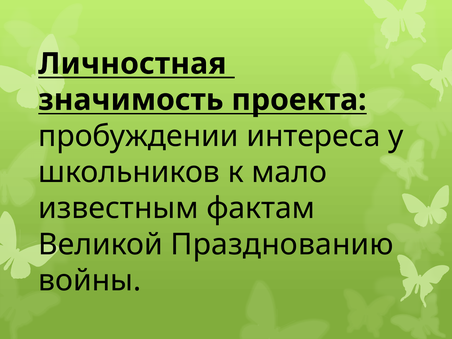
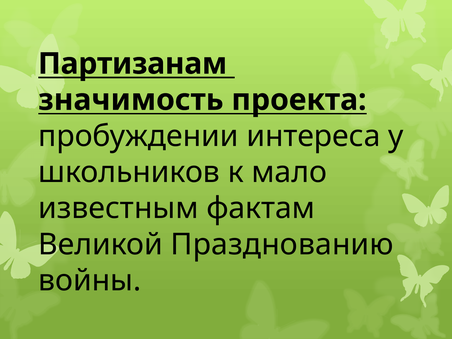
Личностная: Личностная -> Партизанам (133, 64)
